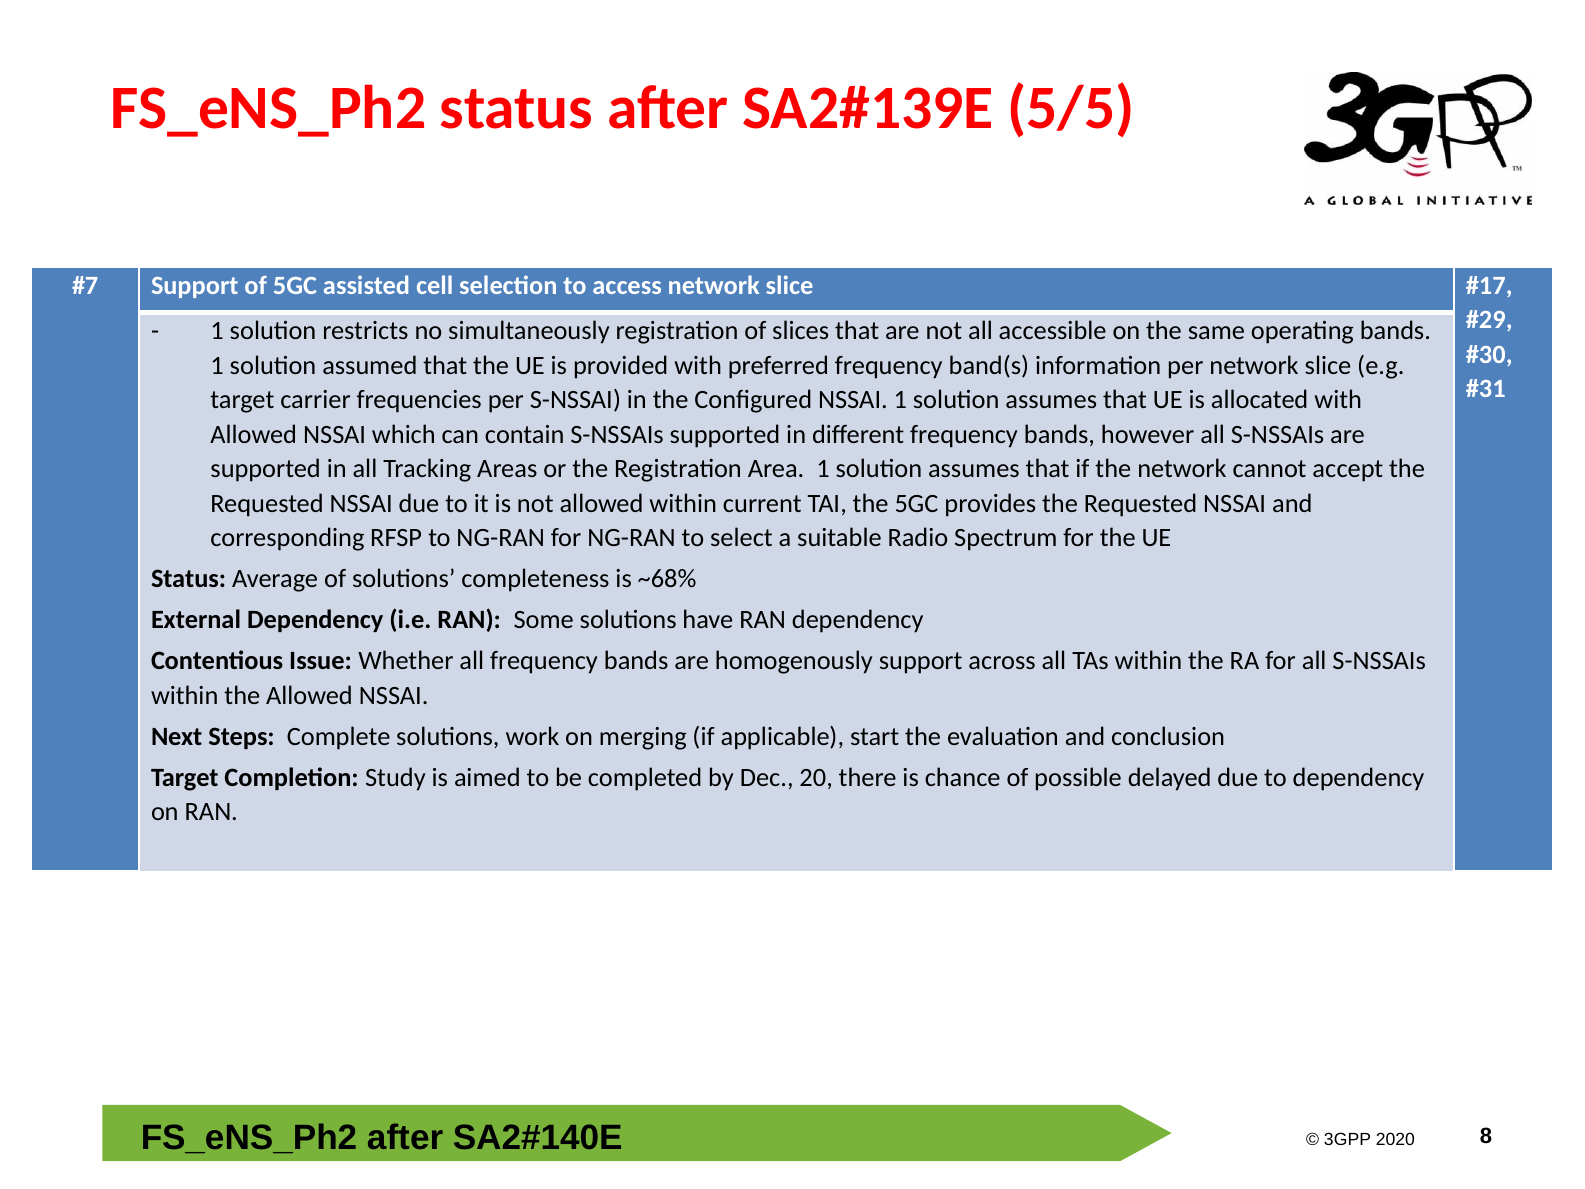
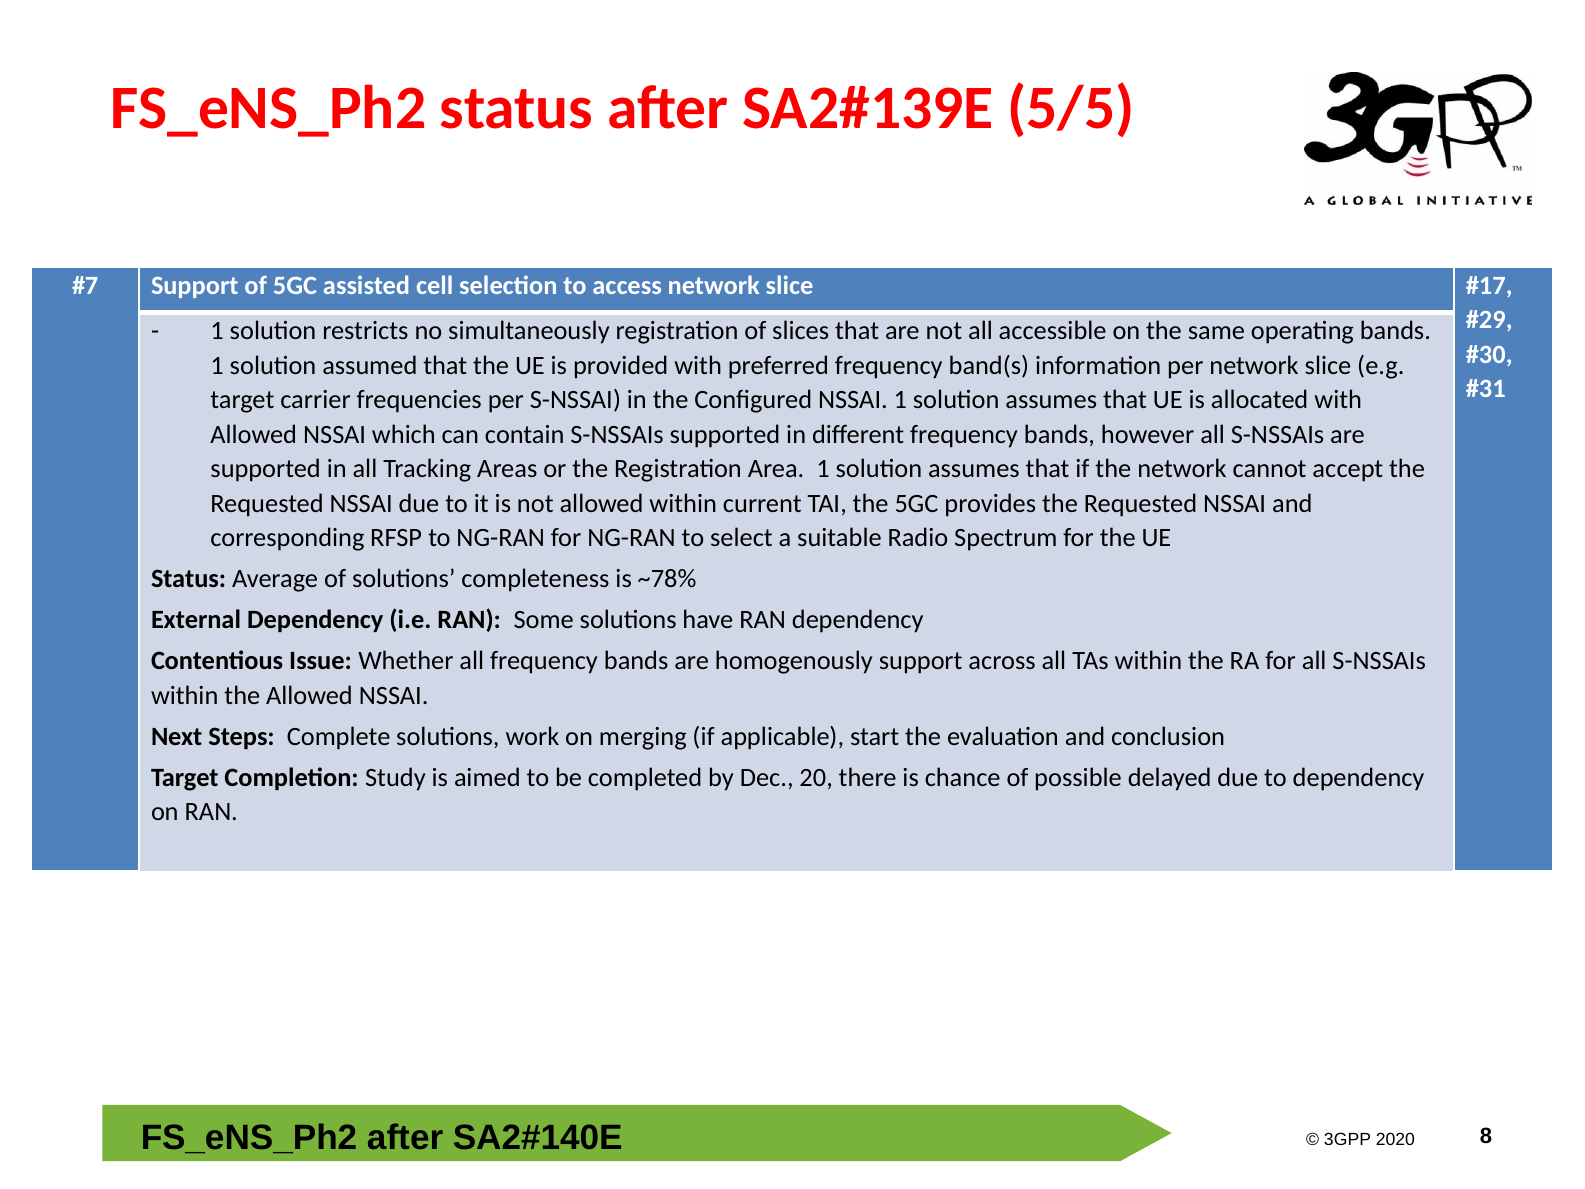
~68%: ~68% -> ~78% (667, 579)
